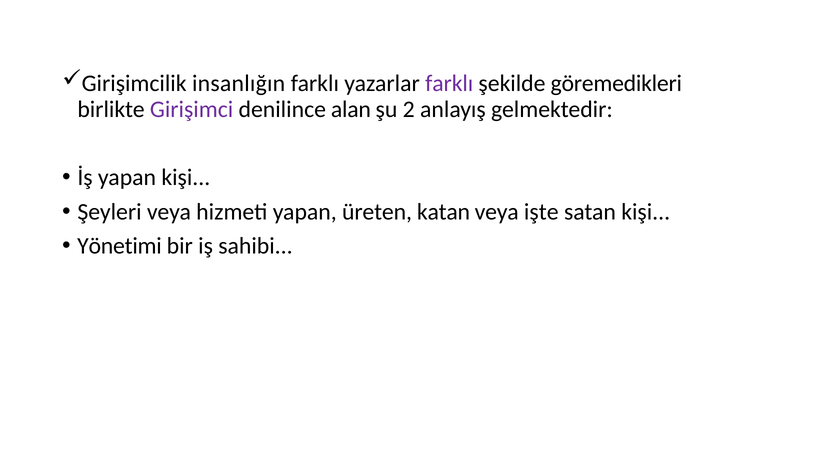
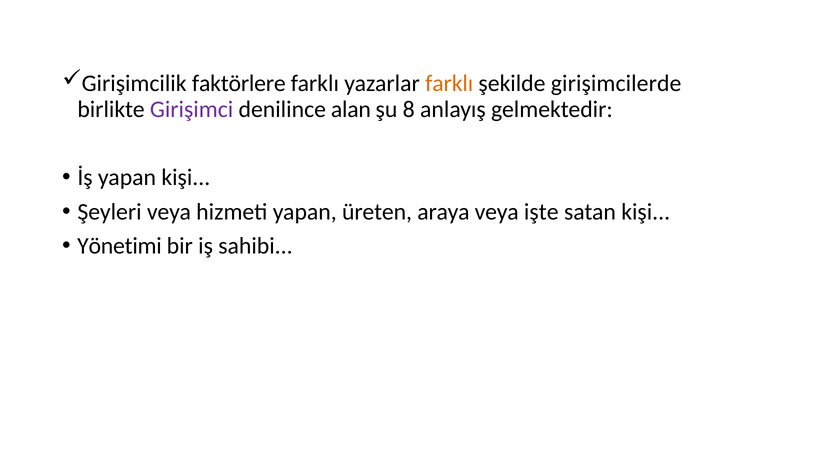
insanlığın: insanlığın -> faktörlere (239, 84)
farklı colour: purple -> orange (449, 84)
göremedikleri: göremedikleri -> girişimcilerde (616, 84)
2: 2 -> 8 (409, 109)
katan: katan -> araya (443, 212)
